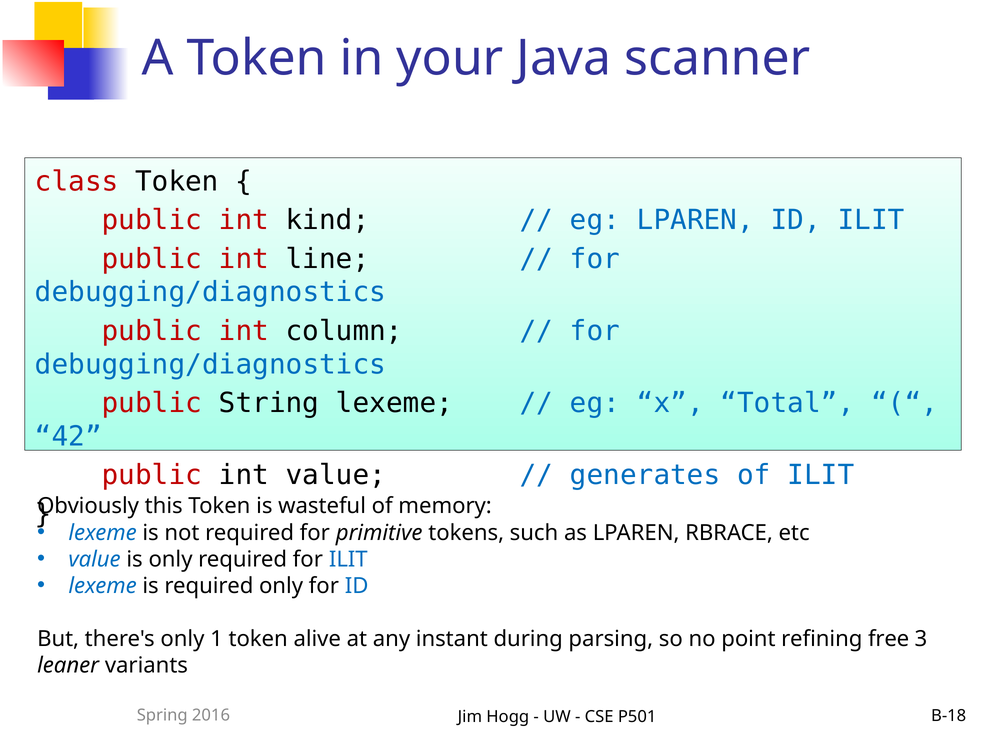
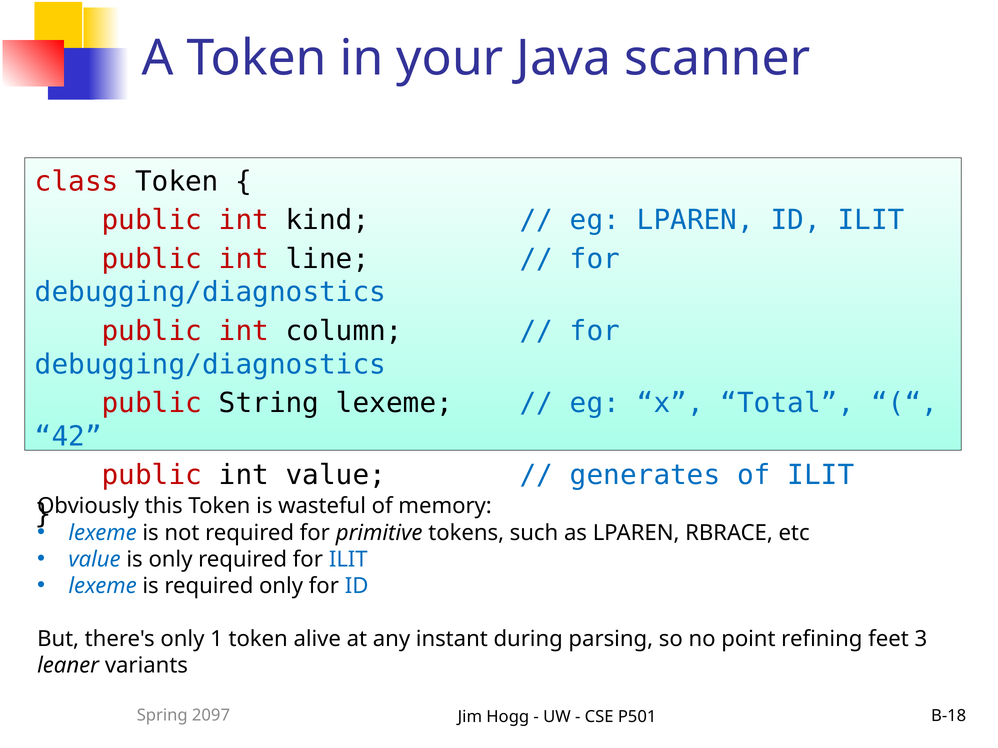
free: free -> feet (889, 640)
2016: 2016 -> 2097 (211, 716)
